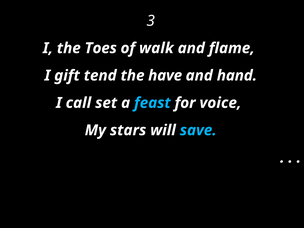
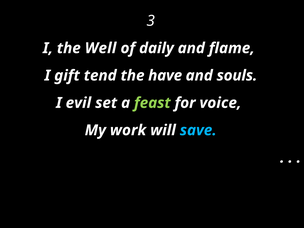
Toes: Toes -> Well (101, 48)
walk: walk -> daily (156, 48)
hand: hand -> souls (237, 76)
call: call -> evil (78, 103)
feast colour: light blue -> light green (152, 103)
stars: stars -> work (128, 130)
